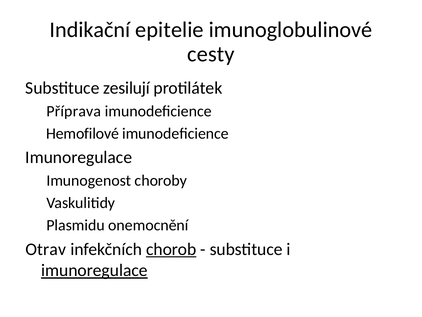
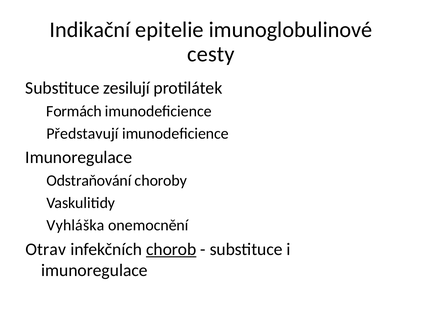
Příprava: Příprava -> Formách (74, 111)
Hemofilové: Hemofilové -> Představují (82, 133)
Imunogenost: Imunogenost -> Odstraňování (89, 180)
Plasmidu: Plasmidu -> Vyhláška (75, 225)
imunoregulace underline: present -> none (94, 270)
